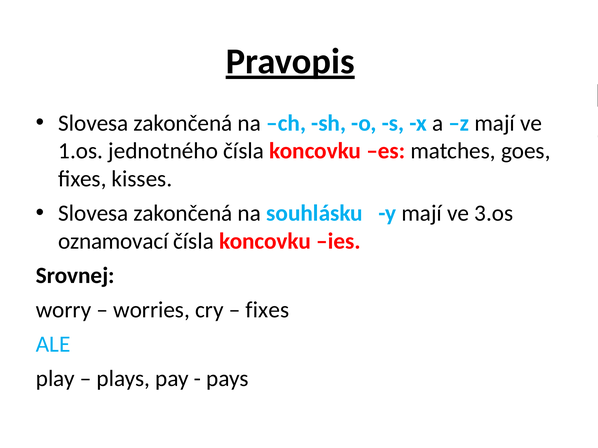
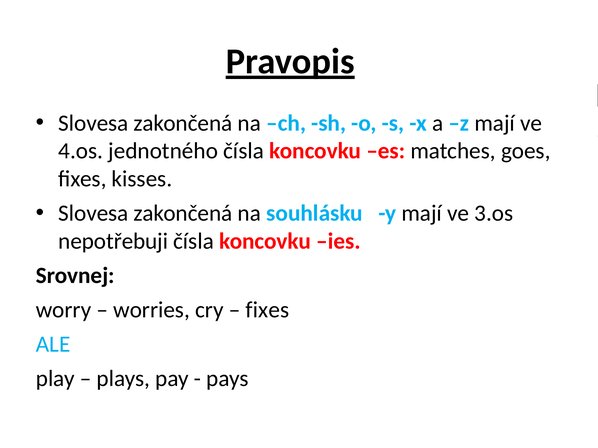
1.os: 1.os -> 4.os (81, 151)
oznamovací: oznamovací -> nepotřebuji (113, 241)
